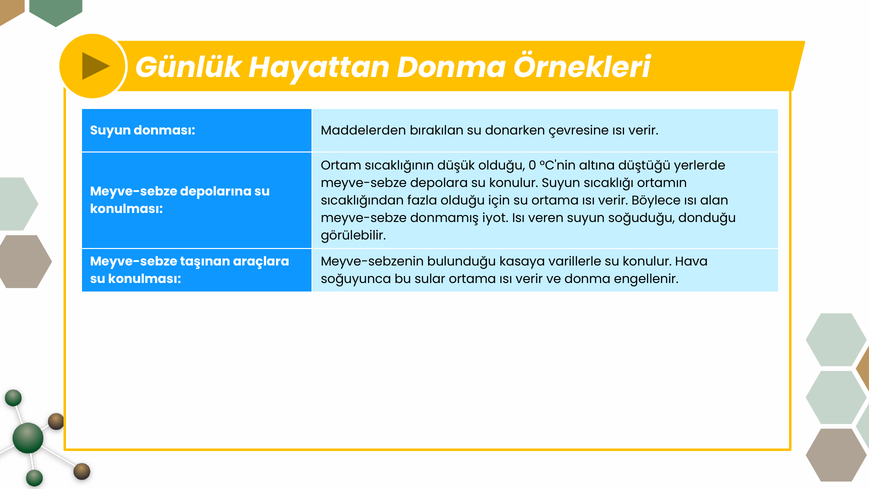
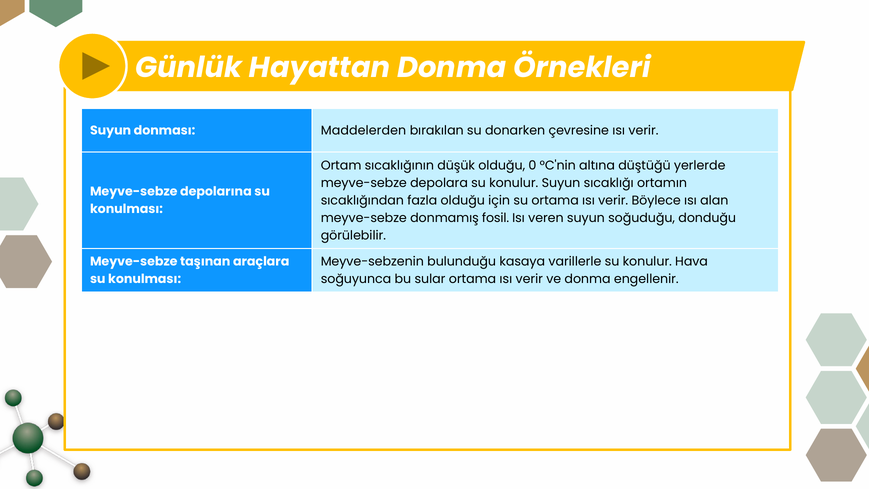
iyot: iyot -> fosil (496, 218)
